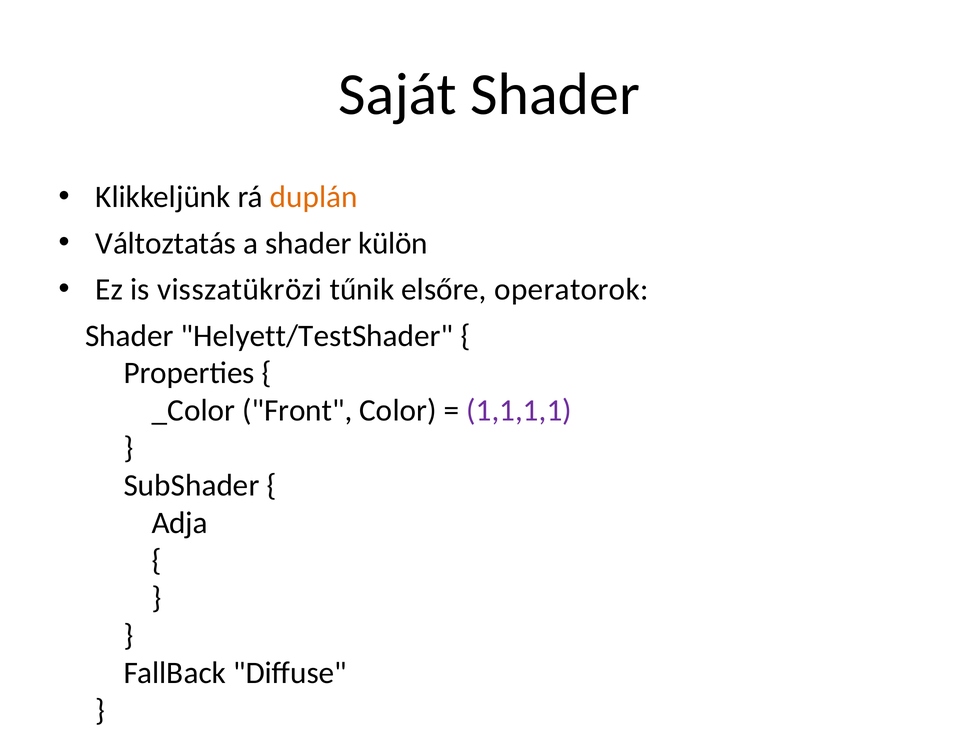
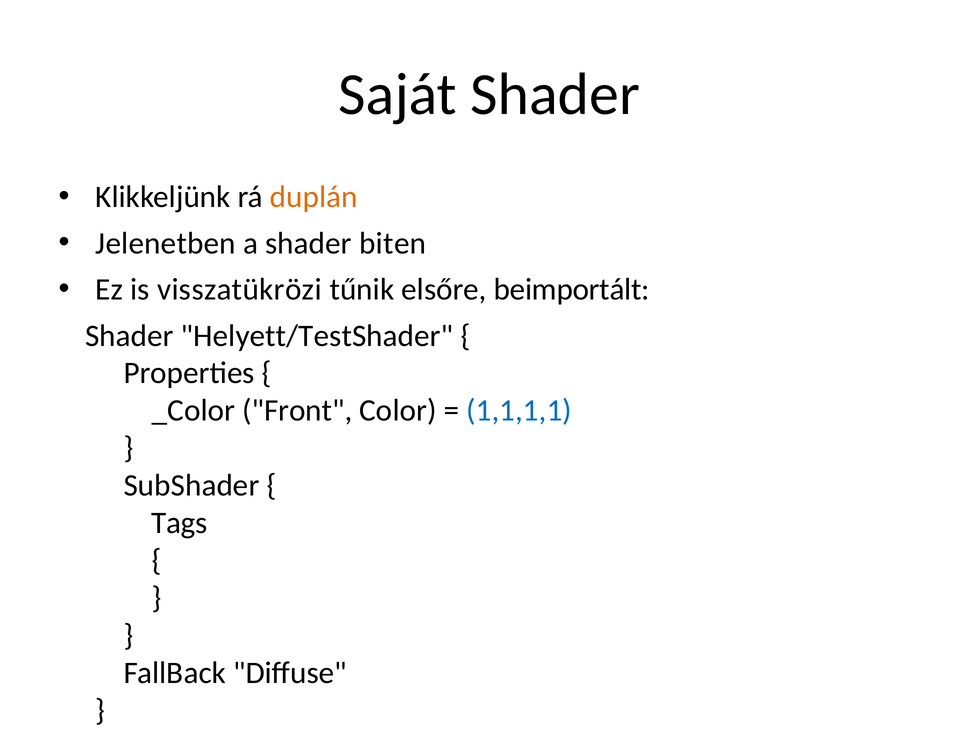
Változtatás: Változtatás -> Jelenetben (166, 243)
külön: külön -> biten (393, 243)
operatorok: operatorok -> beimportált (572, 290)
1,1,1,1 colour: purple -> blue (519, 411)
Adja: Adja -> Tags (180, 523)
